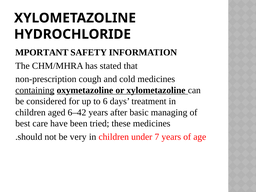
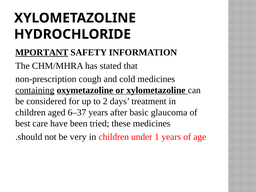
MPORTANT underline: none -> present (42, 53)
6: 6 -> 2 (105, 101)
6–42: 6–42 -> 6–37 (77, 112)
managing: managing -> glaucoma (169, 112)
7: 7 -> 1 (157, 137)
